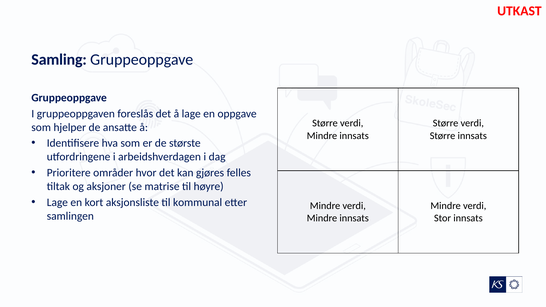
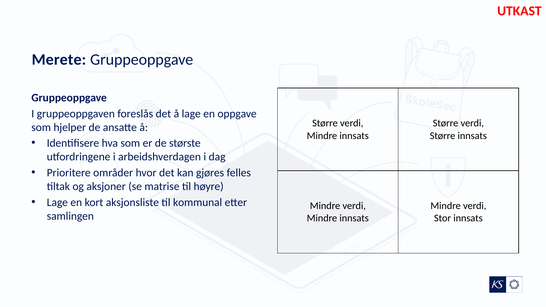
Samling: Samling -> Merete (59, 59)
